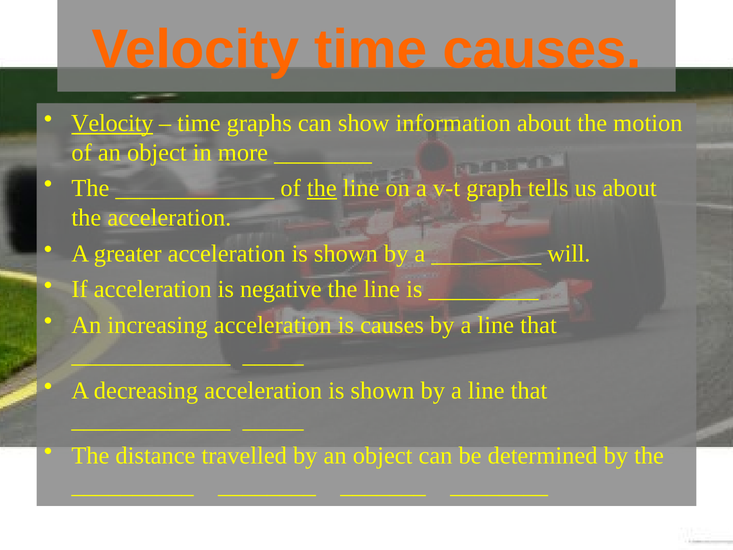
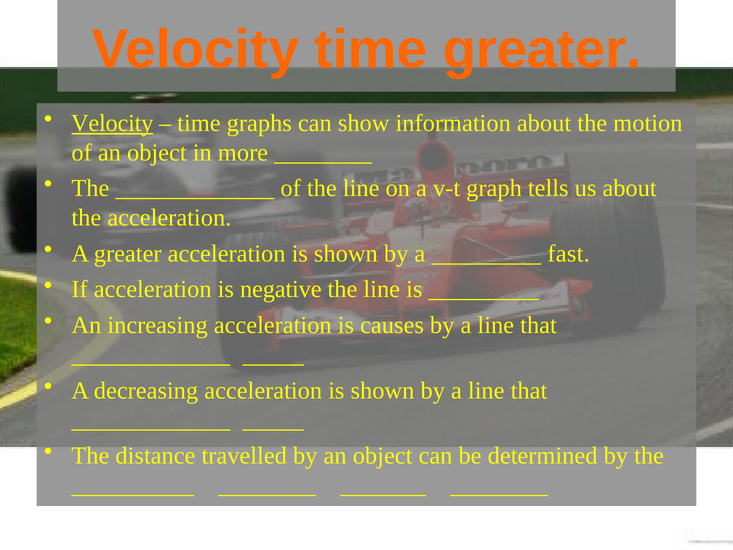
time causes: causes -> greater (542, 50)
the underline: present -> none (322, 188)
will: will -> fast (569, 253)
